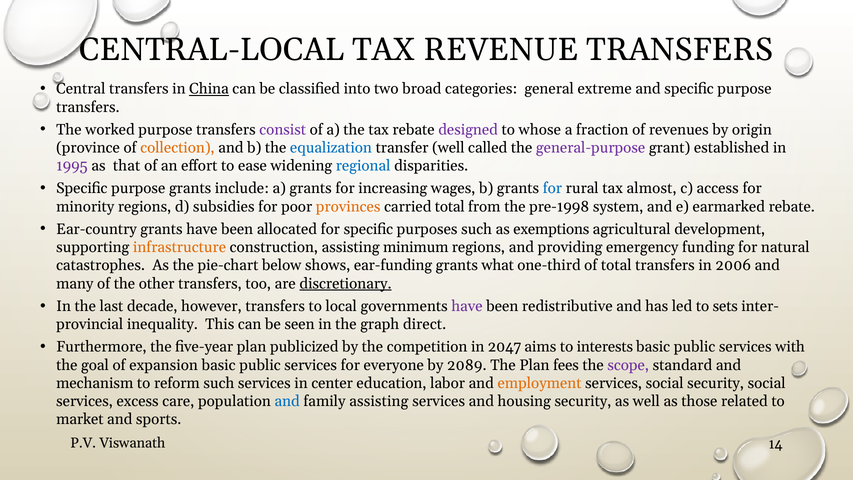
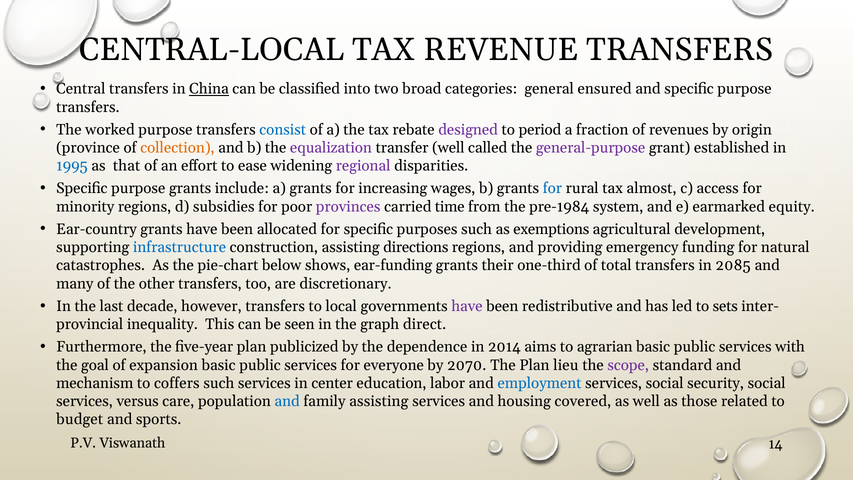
extreme: extreme -> ensured (605, 89)
consist colour: purple -> blue (283, 130)
whose: whose -> period (540, 130)
equalization colour: blue -> purple (331, 148)
1995 colour: purple -> blue (72, 166)
regional colour: blue -> purple (363, 166)
provinces colour: orange -> purple (348, 207)
carried total: total -> time (450, 207)
pre-1998: pre-1998 -> pre-1984 (559, 207)
earmarked rebate: rebate -> equity (792, 207)
infrastructure colour: orange -> blue (180, 247)
minimum: minimum -> directions (416, 247)
what: what -> their (498, 265)
2006: 2006 -> 2085 (733, 265)
discretionary underline: present -> none (346, 284)
competition: competition -> dependence (427, 347)
2047: 2047 -> 2014 (504, 347)
interests: interests -> agrarian (605, 347)
2089: 2089 -> 2070 (467, 365)
fees: fees -> lieu (566, 365)
reform: reform -> coffers (177, 383)
employment colour: orange -> blue (540, 383)
excess: excess -> versus (138, 401)
housing security: security -> covered (583, 401)
market: market -> budget (80, 419)
